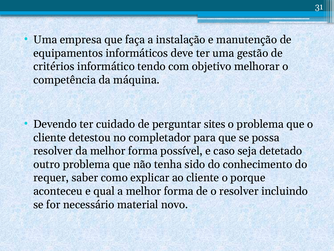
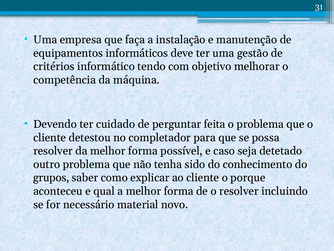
sites: sites -> feita (215, 124)
requer: requer -> grupos (51, 177)
